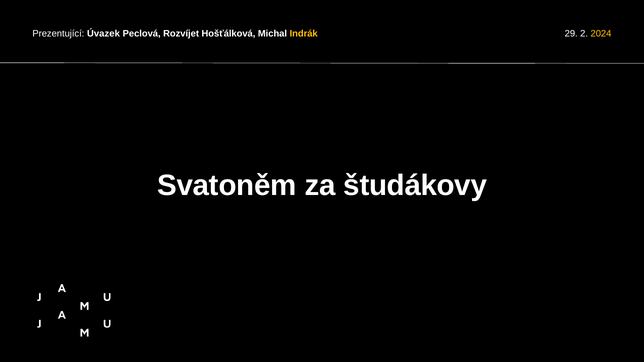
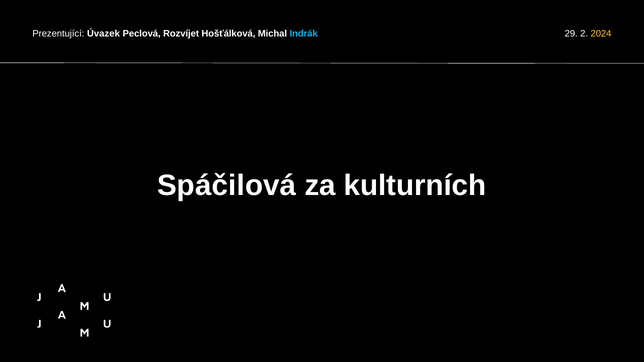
Indrák colour: yellow -> light blue (304, 34)
Svatoněm: Svatoněm -> Spáčilová (227, 186)
študákovy: študákovy -> kulturních (415, 186)
